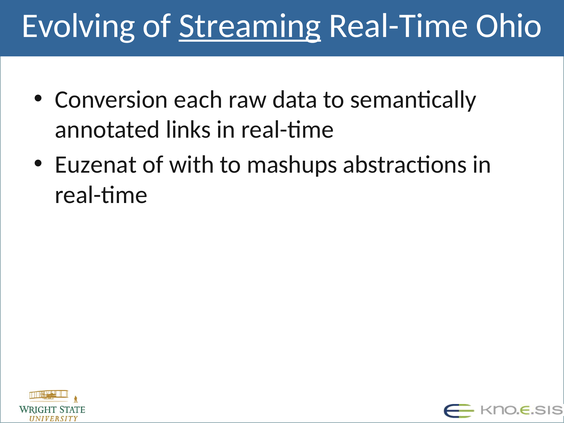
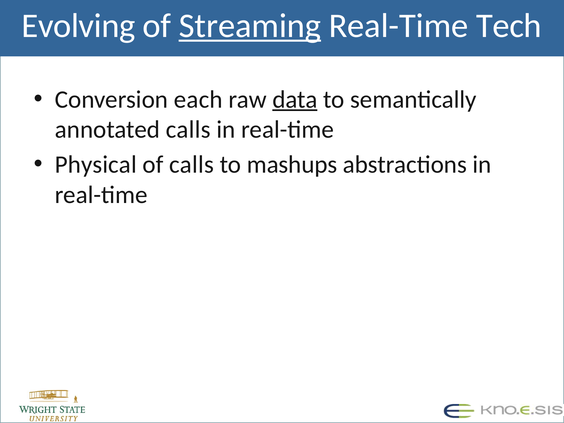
Ohio: Ohio -> Tech (509, 26)
data underline: none -> present (295, 99)
annotated links: links -> calls (188, 130)
Euzenat: Euzenat -> Physical (96, 165)
of with: with -> calls (191, 165)
